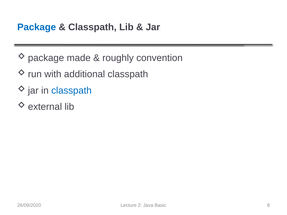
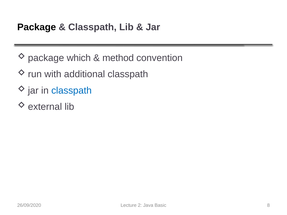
Package colour: blue -> black (37, 27)
made: made -> which (79, 58)
roughly: roughly -> method (118, 58)
